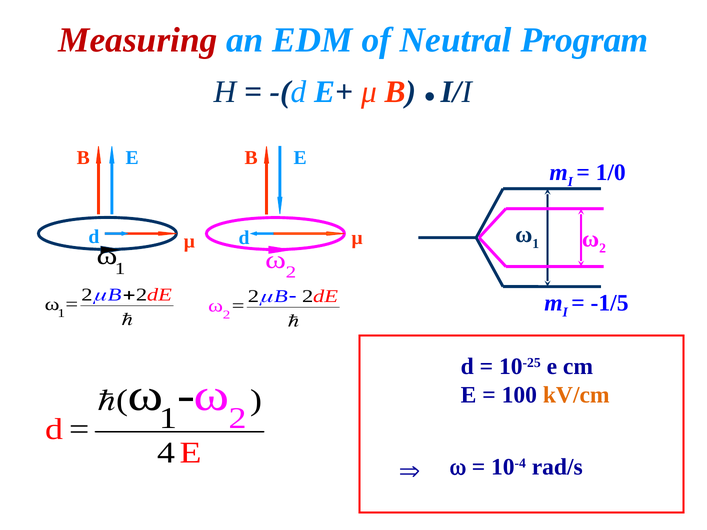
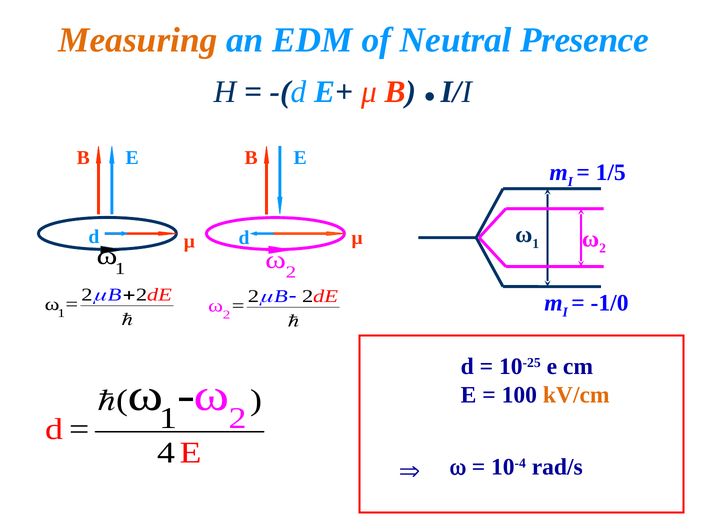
Measuring colour: red -> orange (138, 40)
Program: Program -> Presence (585, 40)
1/0: 1/0 -> 1/5 (611, 172)
-1/5: -1/5 -> -1/0 (610, 303)
